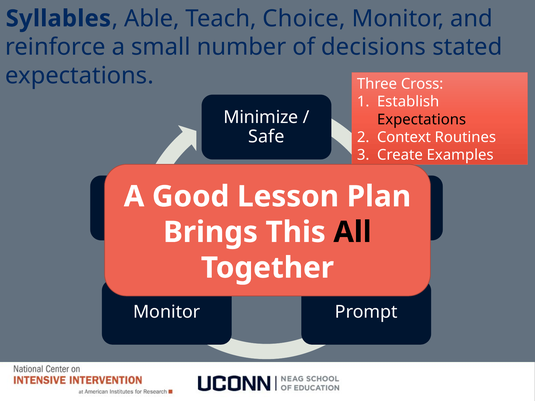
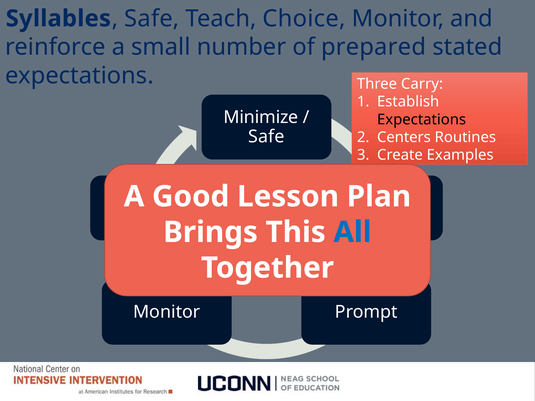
Able: Able -> Safe (152, 19)
decisions: decisions -> prepared (374, 47)
Cross: Cross -> Carry (422, 84)
Context: Context -> Centers (404, 137)
All colour: black -> blue (353, 232)
